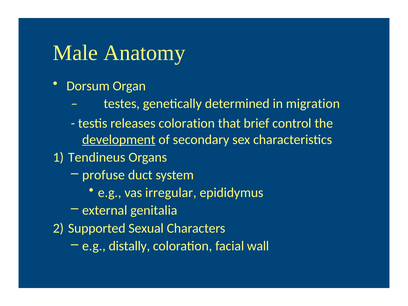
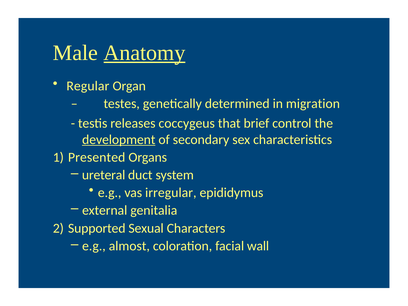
Anatomy underline: none -> present (144, 53)
Dorsum: Dorsum -> Regular (88, 86)
releases coloration: coloration -> coccygeus (187, 123)
Tendineus: Tendineus -> Presented (97, 157)
profuse: profuse -> ureteral (104, 175)
distally: distally -> almost (129, 246)
